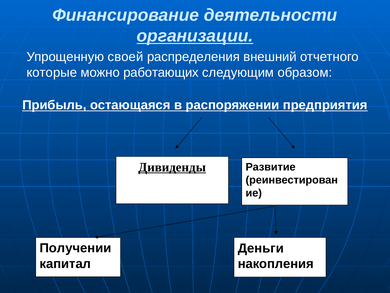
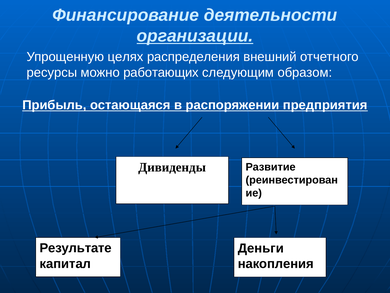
своей: своей -> целях (126, 57)
которые: которые -> ресурсы (52, 72)
Дивиденды underline: present -> none (172, 167)
Получении: Получении -> Результате (76, 248)
